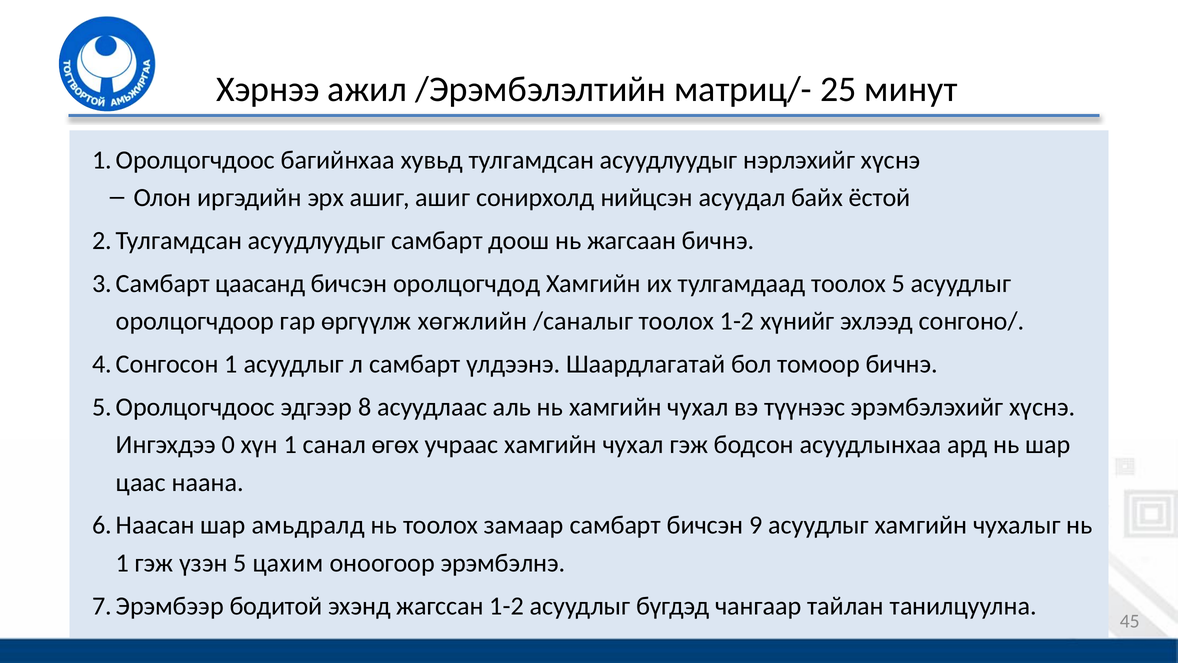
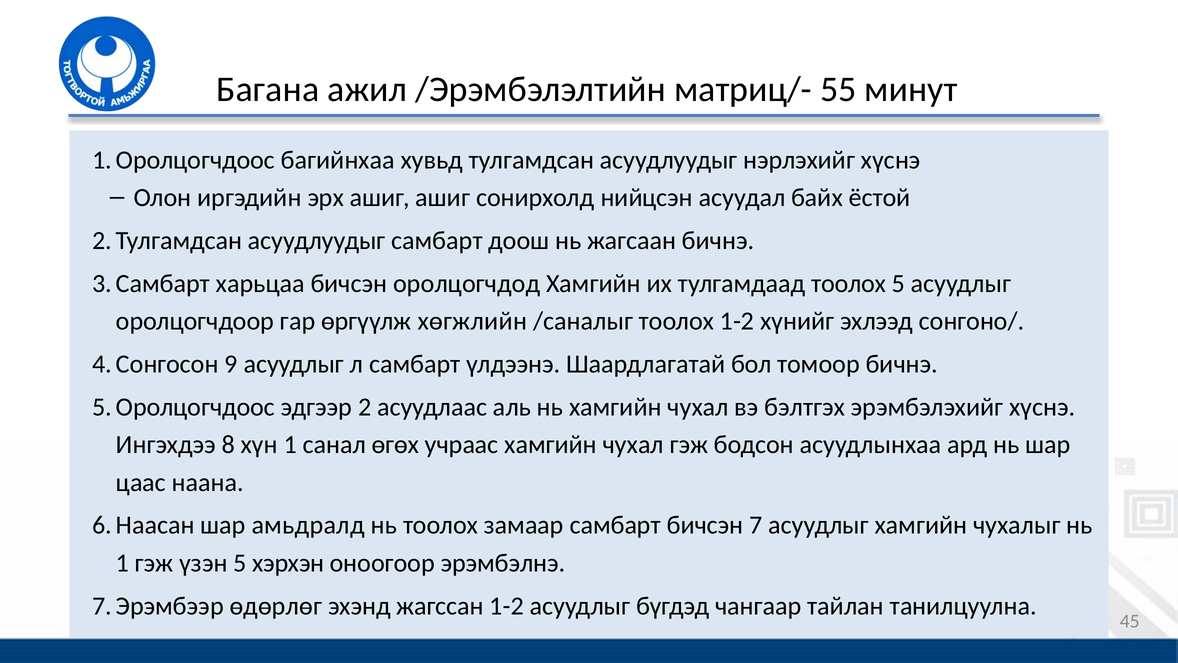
Хэрнээ: Хэрнээ -> Багана (268, 89)
25: 25 -> 55 (838, 89)
цаасанд: цаасанд -> харьцаа (260, 283)
1: 1 -> 9 (231, 364)
8: 8 -> 2 (365, 407)
түүнээс: түүнээс -> бэлтгэх (805, 407)
0: 0 -> 8 (228, 444)
9: 9 -> 7 (756, 525)
цахим: цахим -> хэрхэн (288, 563)
бодитой: бодитой -> өдөрлөг (276, 606)
